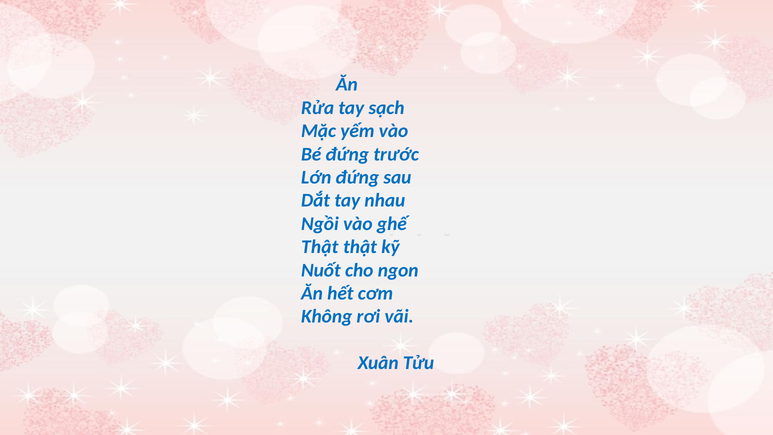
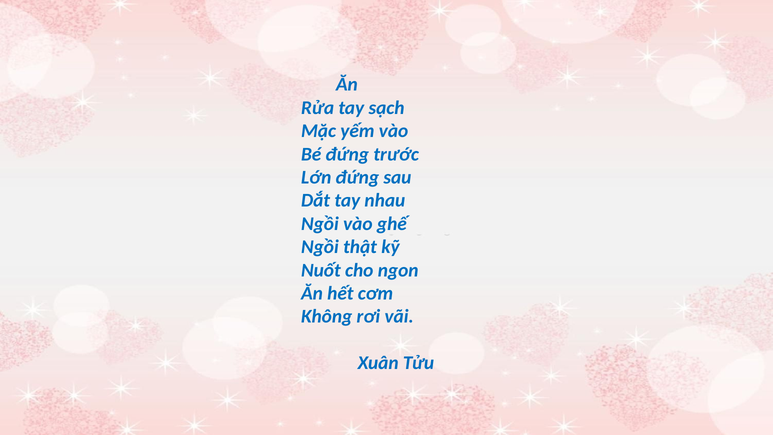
Thật: Thật -> Ngồi (320, 247)
